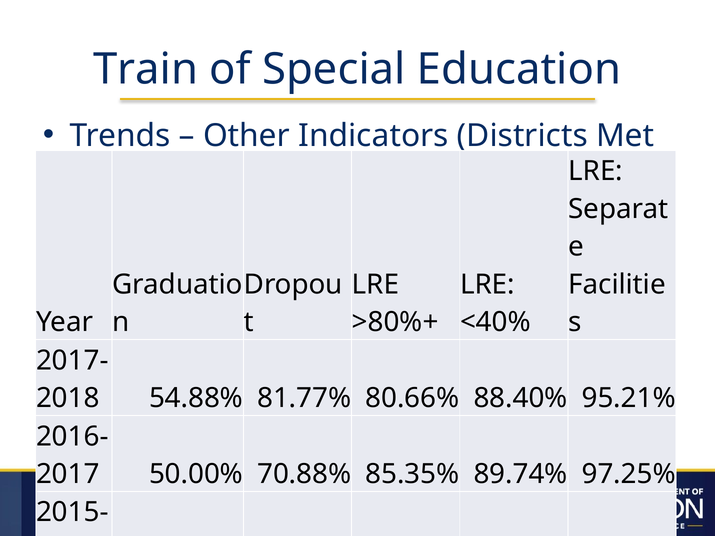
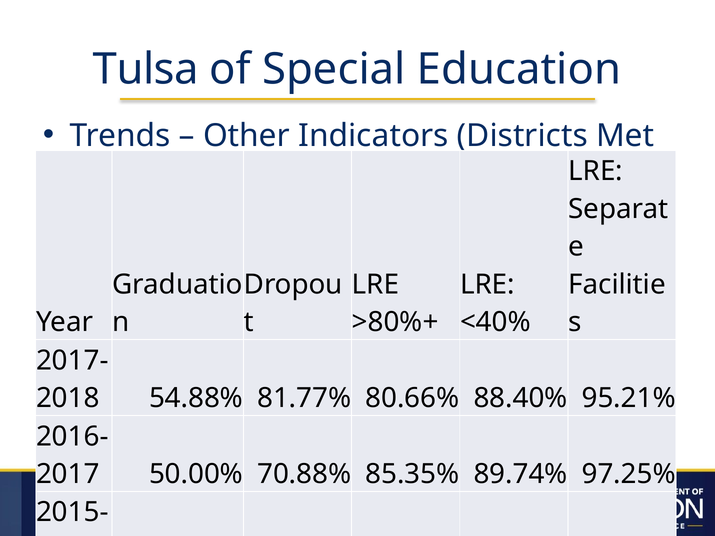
Train: Train -> Tulsa (146, 69)
